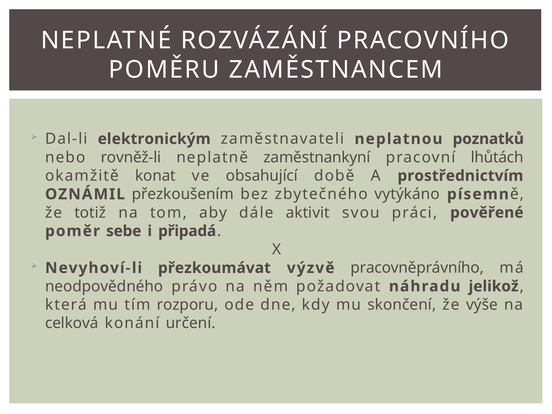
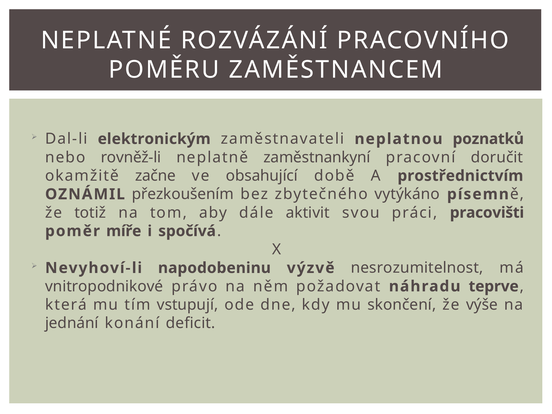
lhůtách: lhůtách -> doručit (497, 157)
konat: konat -> začne (155, 176)
pověřené: pověřené -> pracovišti (487, 213)
sebe: sebe -> míře (124, 231)
připadá: připadá -> spočívá (187, 231)
přezkoumávat: přezkoumávat -> napodobeninu (214, 268)
pracovněprávního: pracovněprávního -> nesrozumitelnost (417, 268)
neodpovědného: neodpovědného -> vnitropodnikové (104, 286)
jelikož: jelikož -> teprve (494, 286)
rozporu: rozporu -> vstupují (188, 305)
celková: celková -> jednání (72, 323)
určení: určení -> deficit (191, 323)
